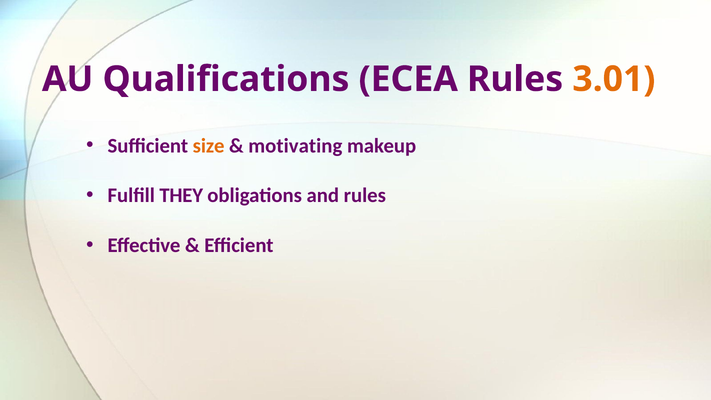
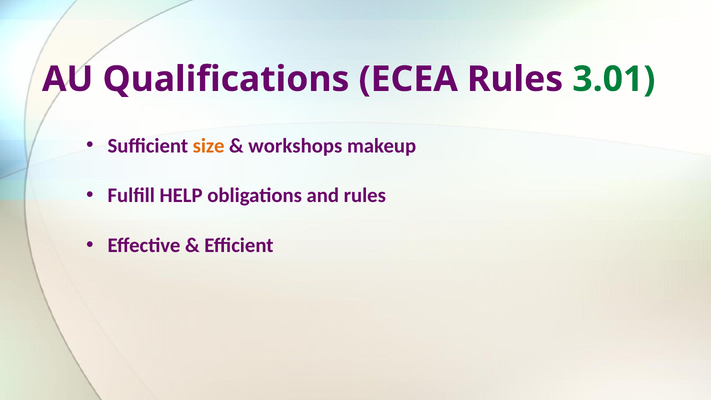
3.01 colour: orange -> green (614, 79)
motivating: motivating -> workshops (295, 146)
THEY: THEY -> HELP (181, 195)
